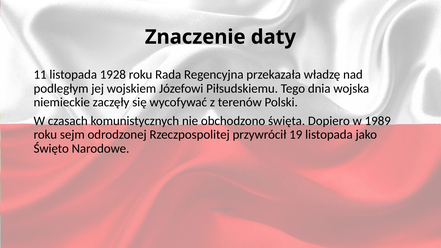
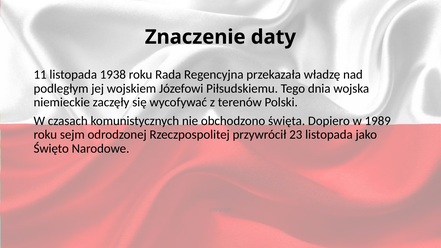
1928: 1928 -> 1938 (113, 75)
19: 19 -> 23 (296, 135)
